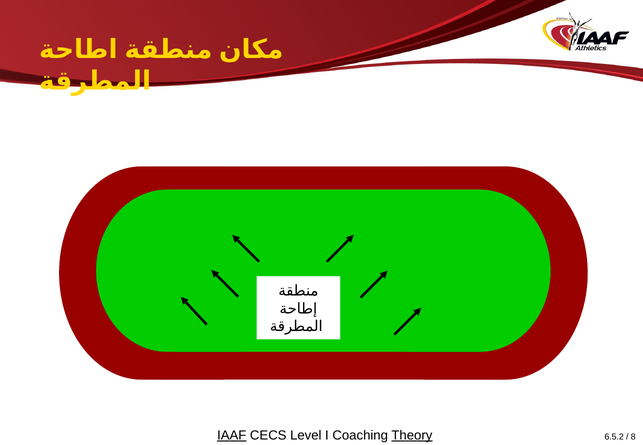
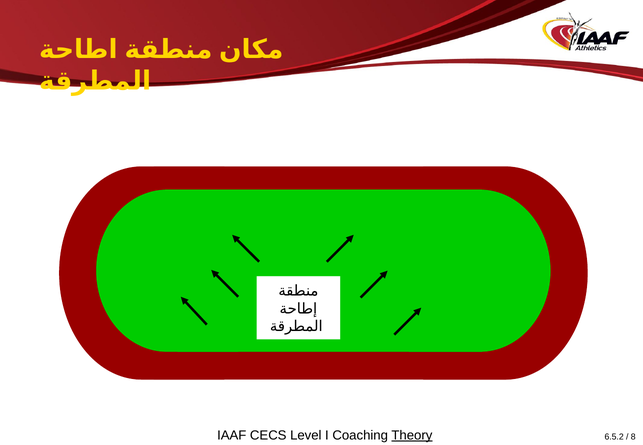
IAAF underline: present -> none (232, 436)
